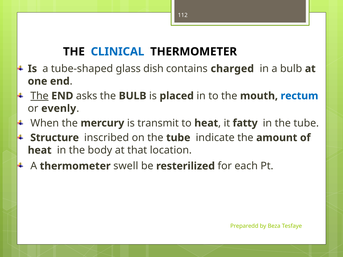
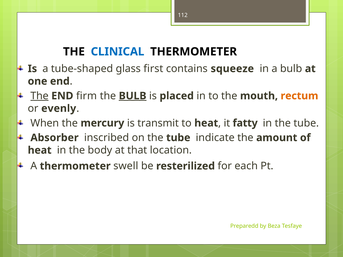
dish: dish -> first (153, 69)
charged: charged -> squeeze (232, 69)
asks: asks -> firm (87, 96)
BULB underline: none -> present (133, 96)
rectum colour: blue -> orange (299, 96)
Structure: Structure -> Absorber (55, 138)
